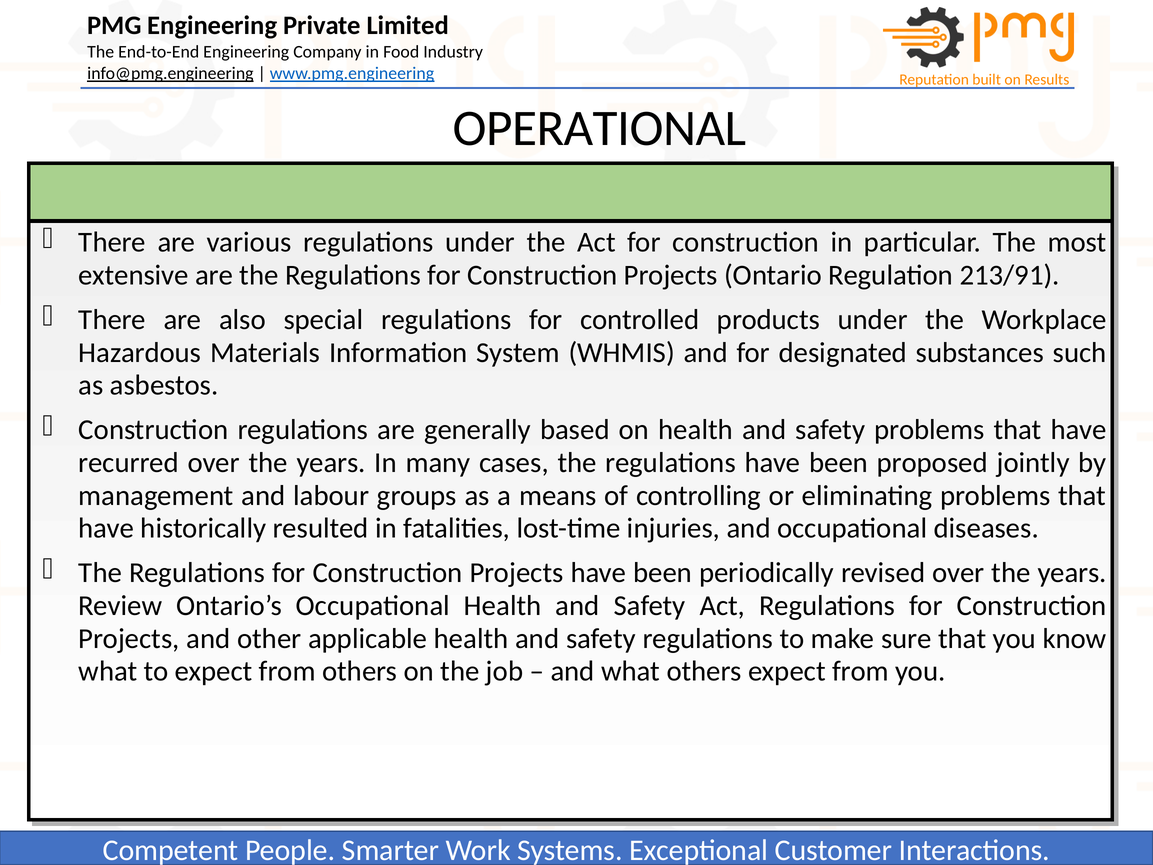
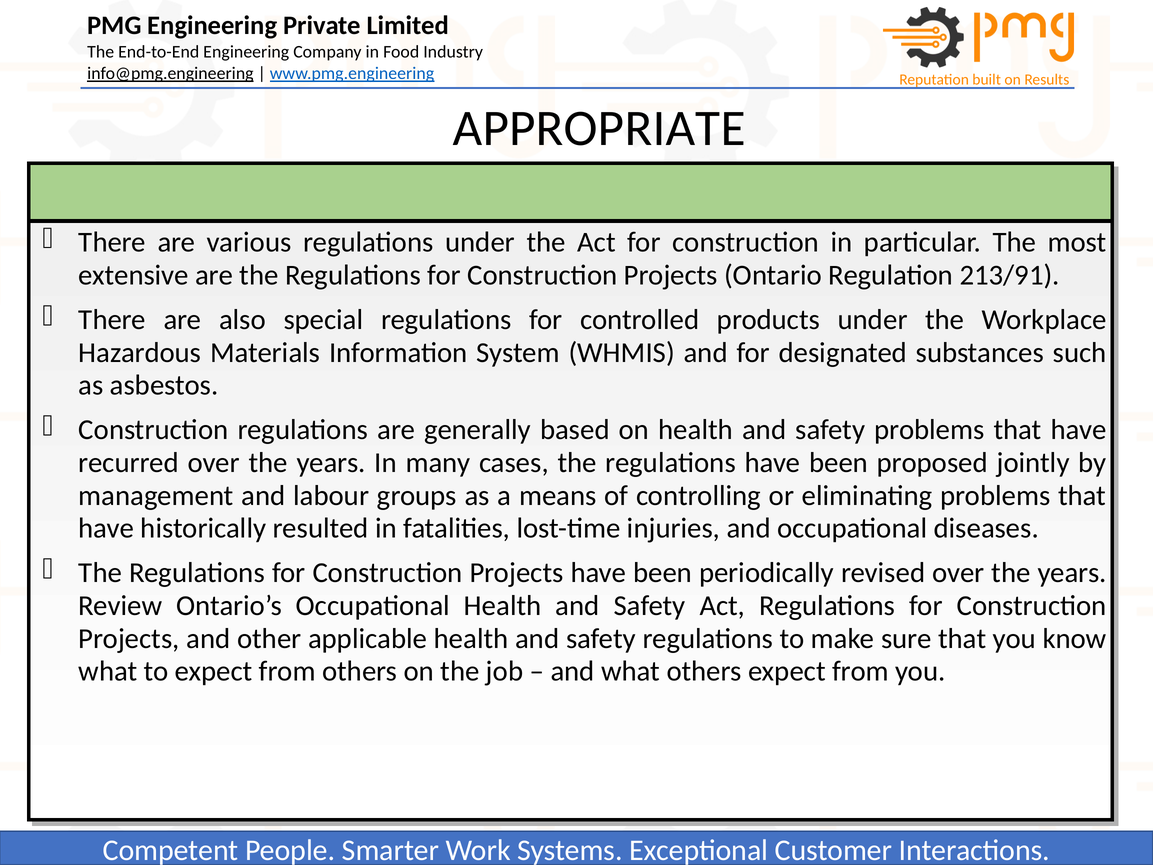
OPERATIONAL: OPERATIONAL -> APPROPRIATE (599, 128)
